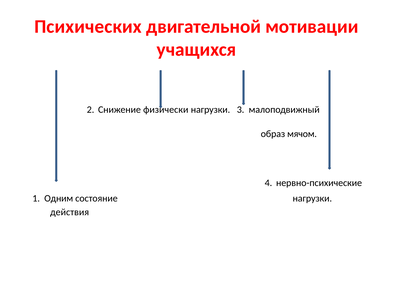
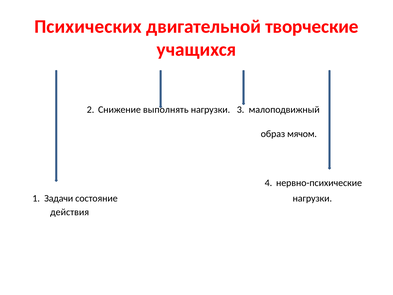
мотивации: мотивации -> творческие (312, 27)
физически: физически -> выполнять (166, 109)
Одним: Одним -> Задачи (59, 198)
